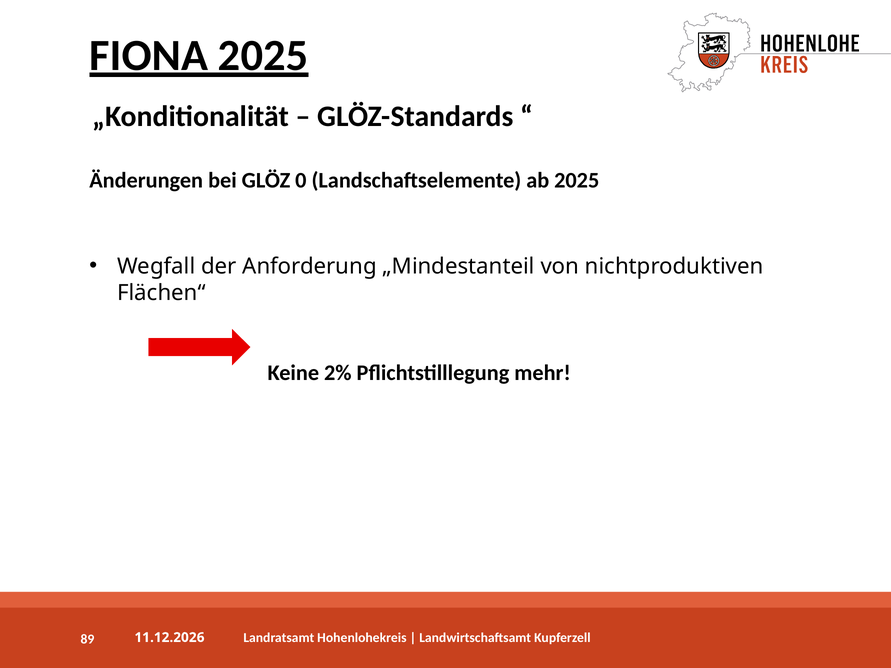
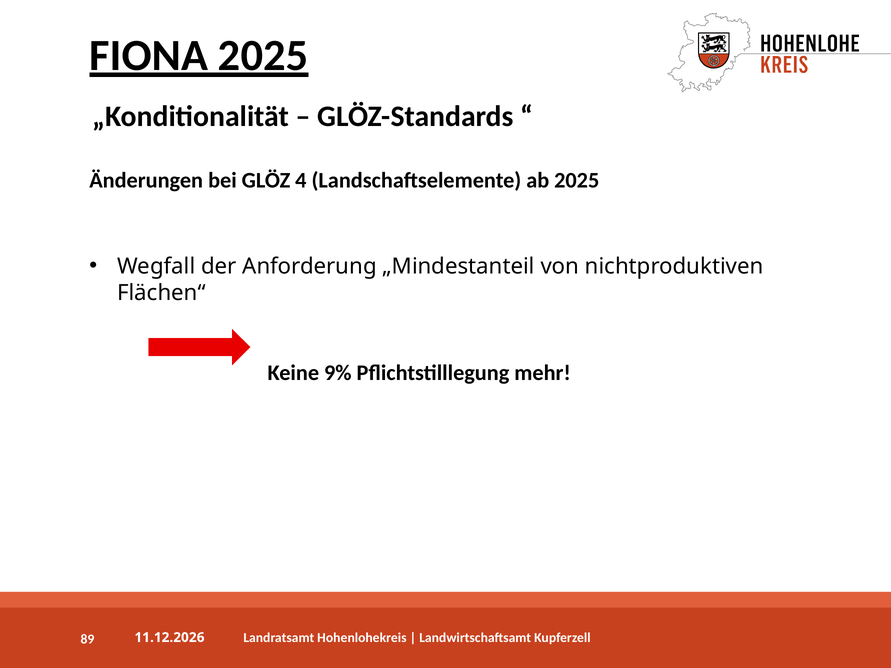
0: 0 -> 4 (301, 180)
2%: 2% -> 9% (338, 373)
